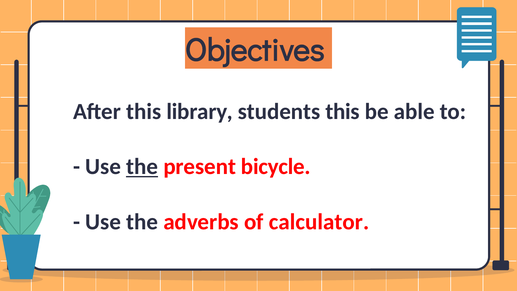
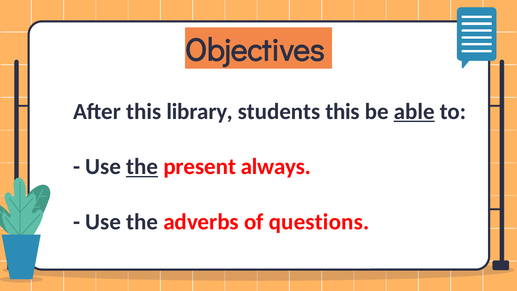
able underline: none -> present (414, 111)
bicycle: bicycle -> always (276, 167)
calculator: calculator -> questions (319, 222)
